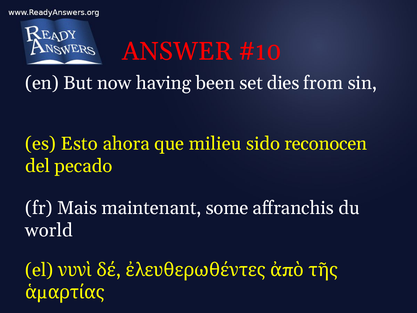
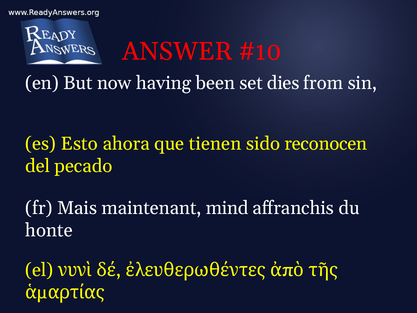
milieu: milieu -> tienen (215, 144)
some: some -> mind (227, 208)
world: world -> honte (49, 230)
